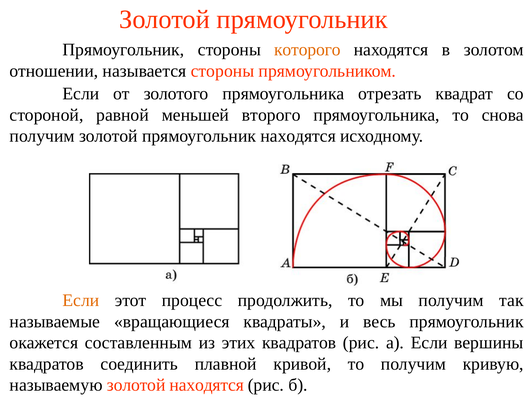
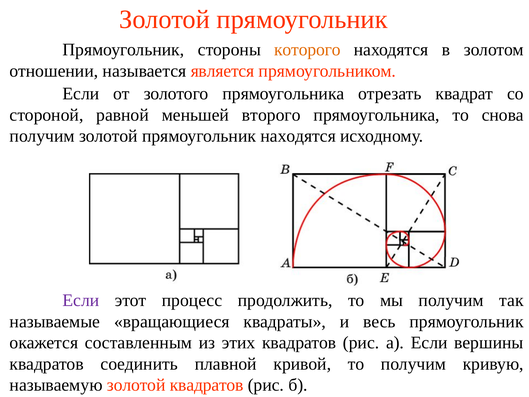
называется стороны: стороны -> является (223, 71)
Если colour: orange -> purple (81, 300)
золотой находятся: находятся -> квадратов (207, 385)
